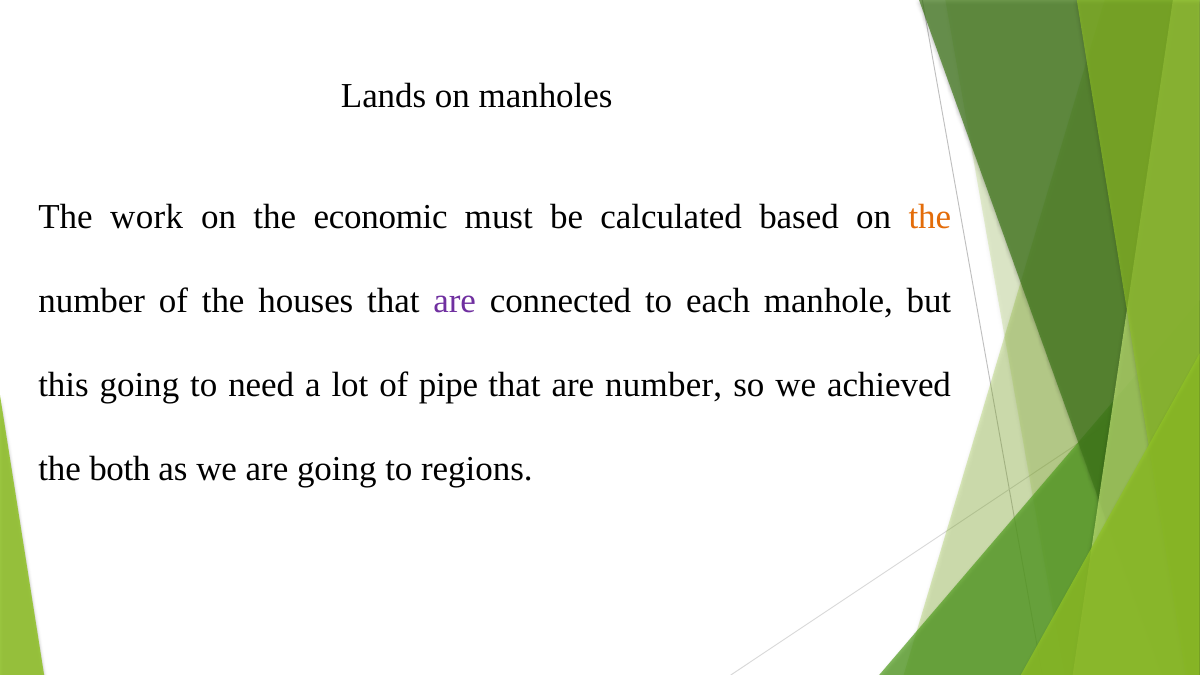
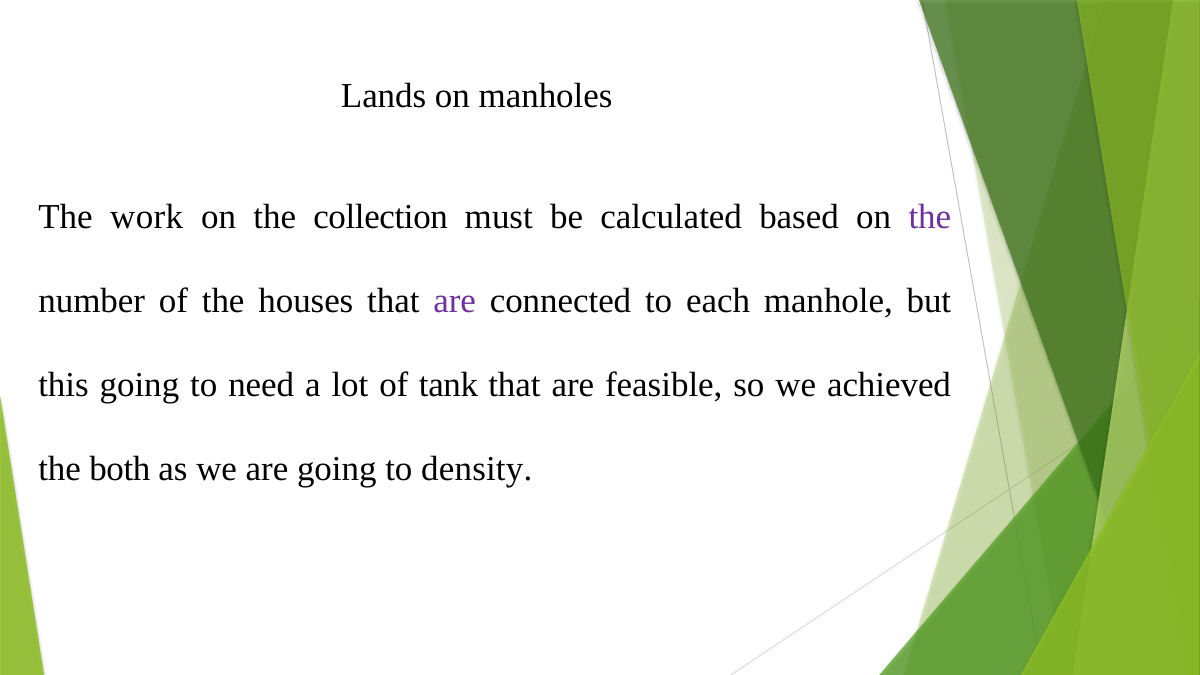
economic: economic -> collection (381, 216)
the colour: orange -> purple (930, 216)
pipe: pipe -> tank (449, 385)
are number: number -> feasible (664, 385)
regions: regions -> density (477, 469)
